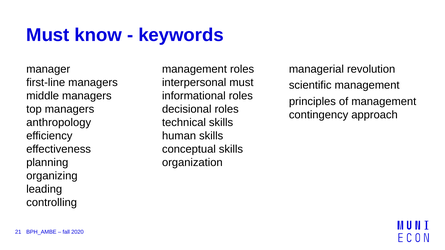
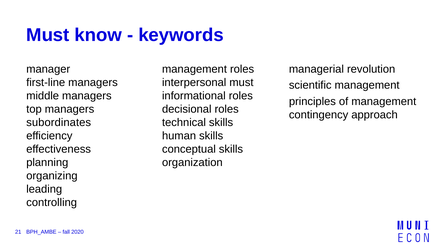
anthropology: anthropology -> subordinates (59, 123)
